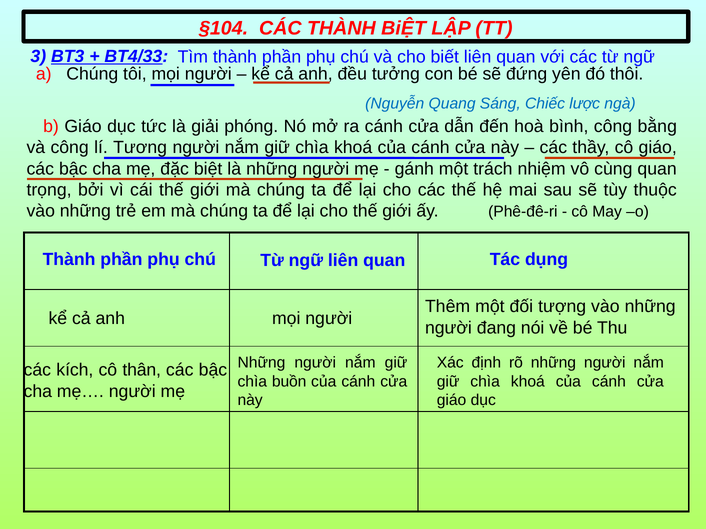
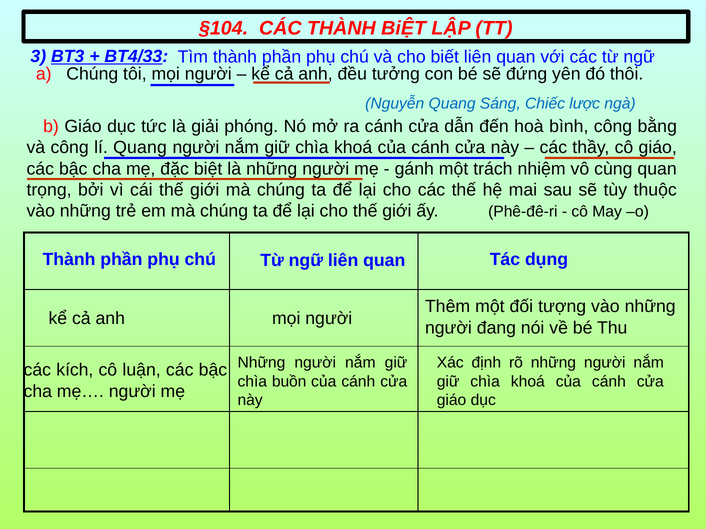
lí Tương: Tương -> Quang (140, 148)
thân: thân -> luận (142, 370)
